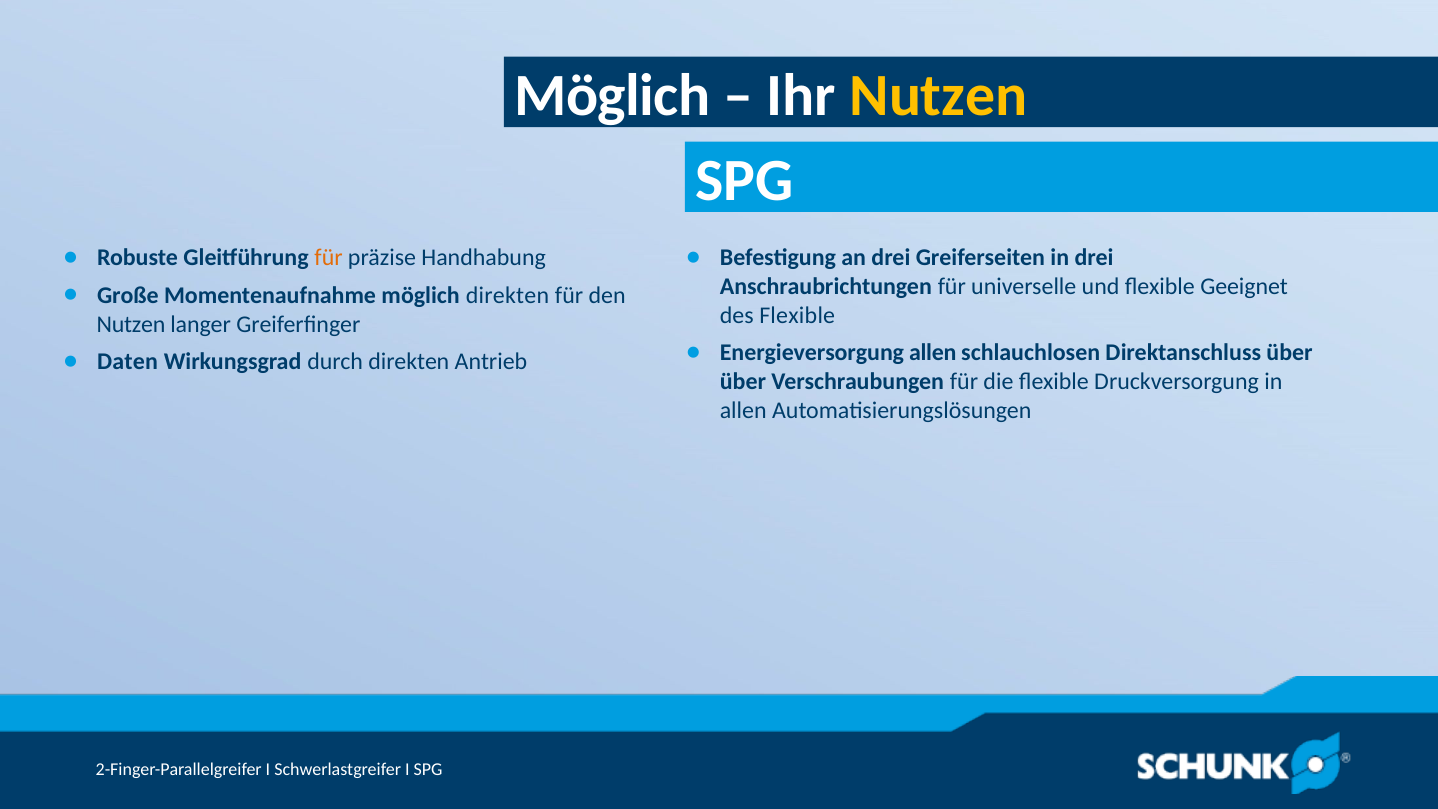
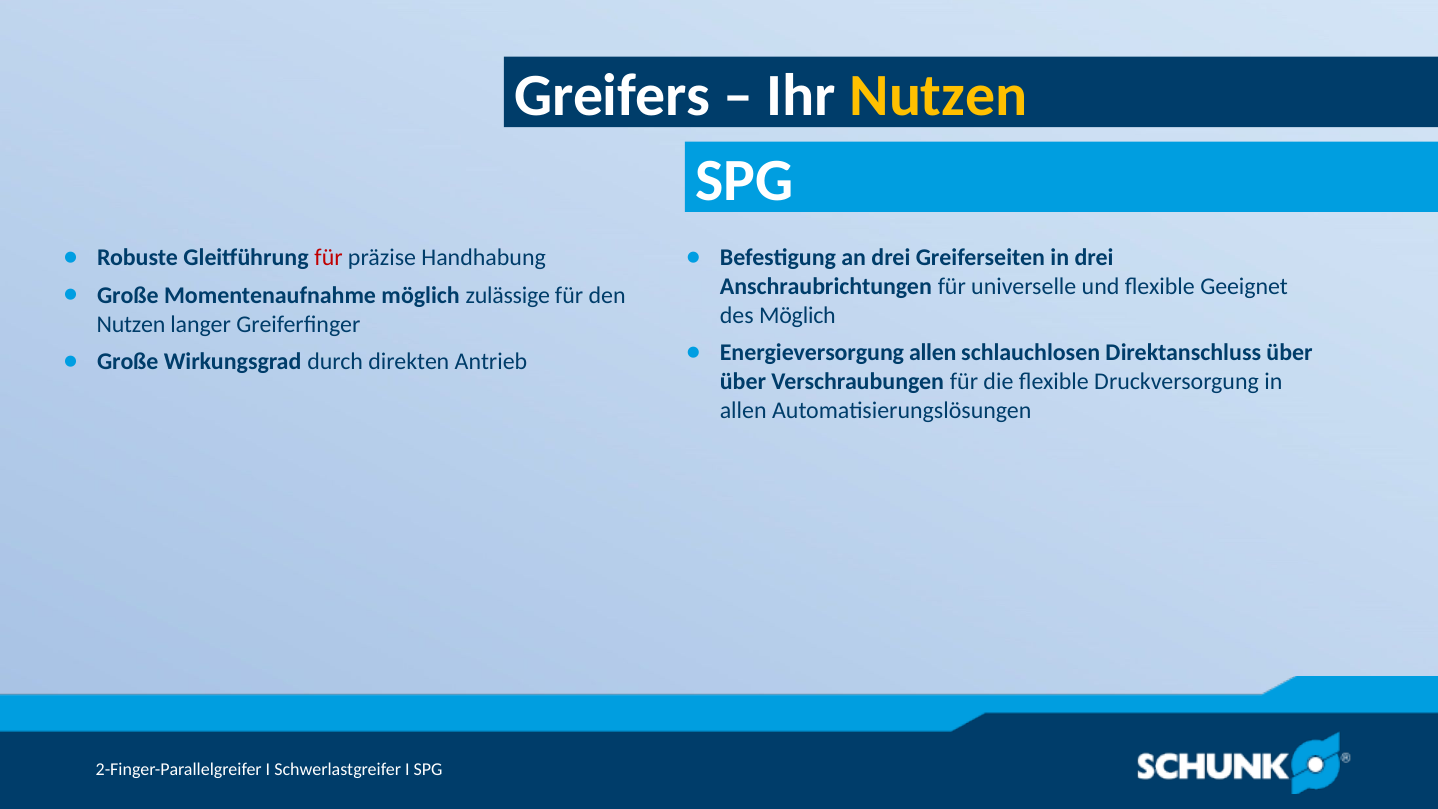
Möglich: Möglich -> Greifers (612, 95)
für colour: orange -> red (329, 258)
möglich direkten: direkten -> zulässige (508, 295)
des Flexible: Flexible -> Möglich (797, 315)
Daten: Daten -> Große (128, 362)
